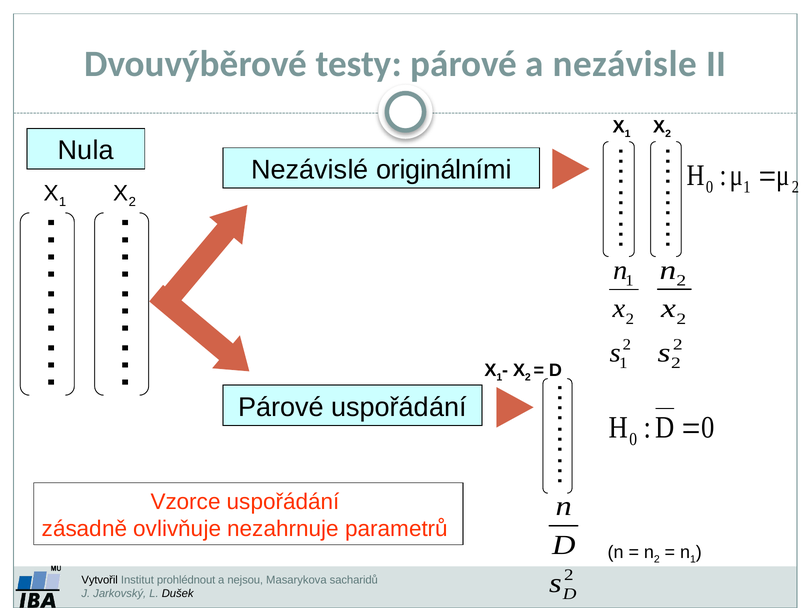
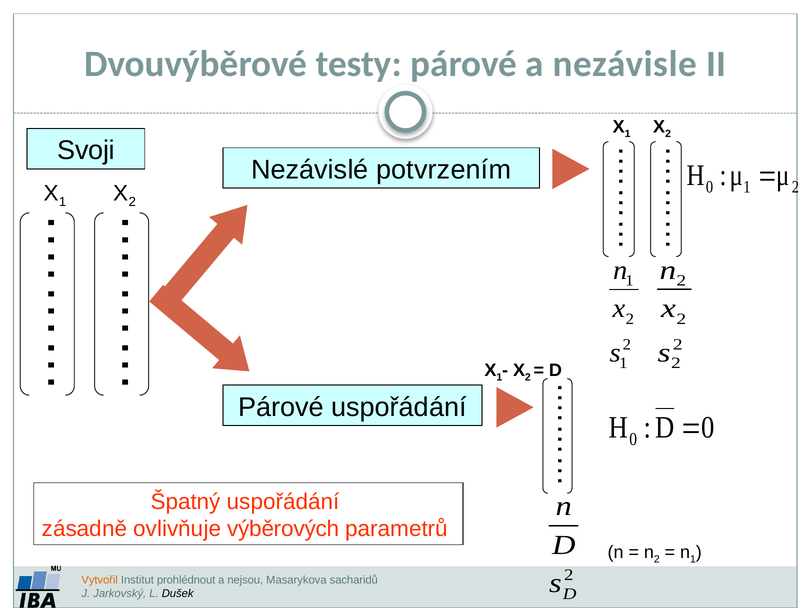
Nula: Nula -> Svoji (86, 151)
originálními: originálními -> potvrzením (444, 170)
Vzorce: Vzorce -> Špatný (186, 502)
nezahrnuje: nezahrnuje -> výběrových (283, 529)
Vytvořil colour: black -> orange (100, 580)
